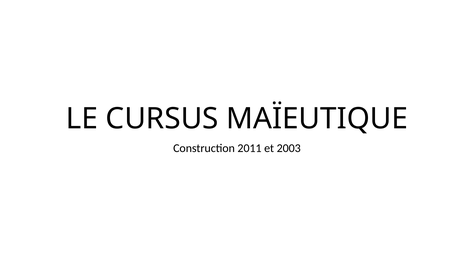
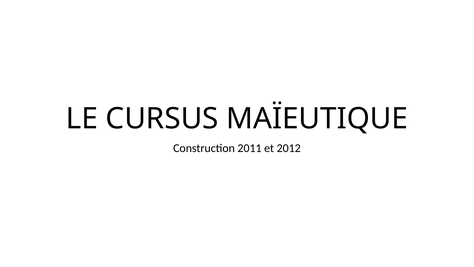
2003: 2003 -> 2012 (289, 148)
